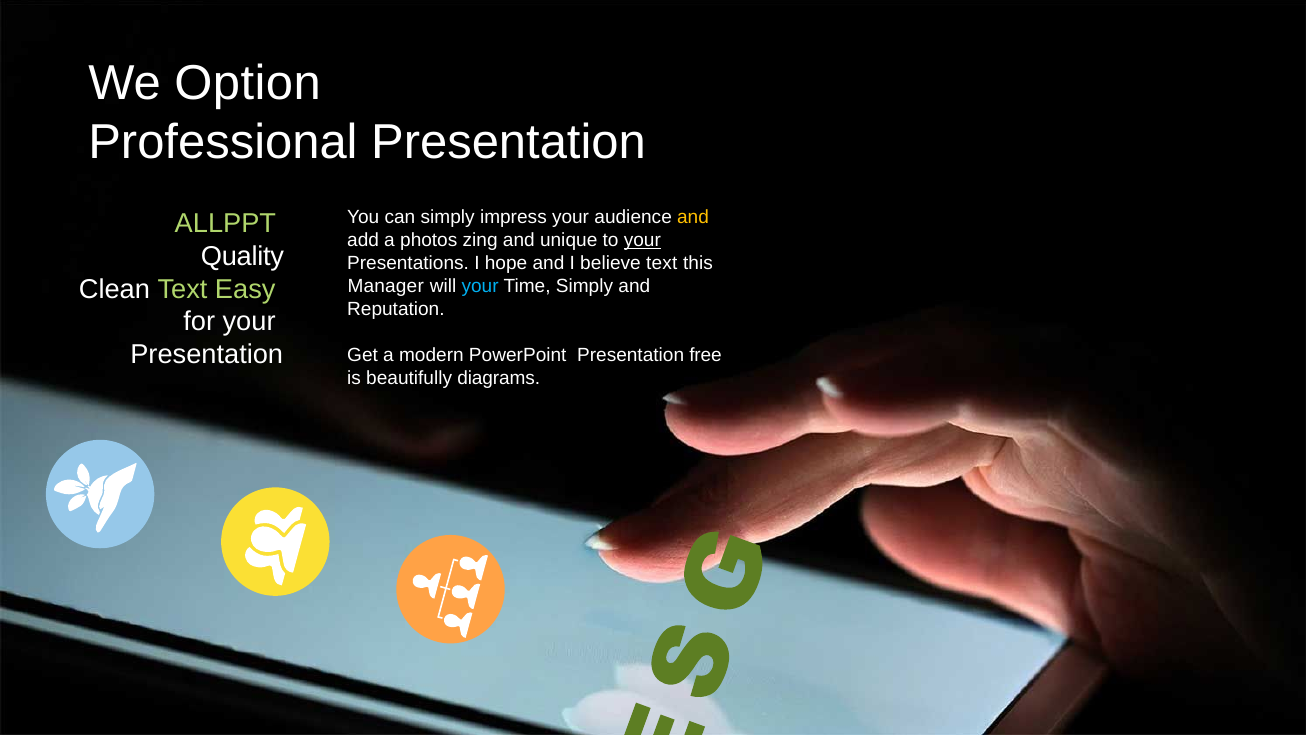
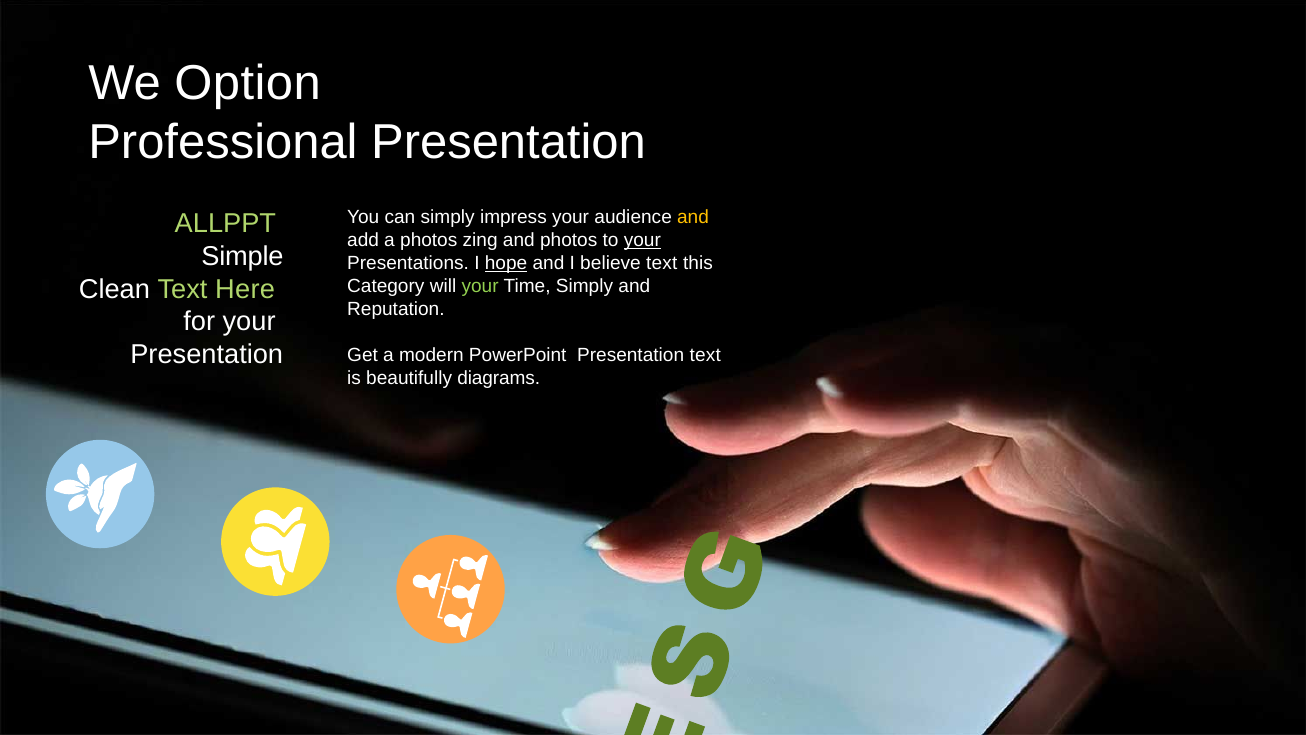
and unique: unique -> photos (569, 240)
Quality: Quality -> Simple (242, 256)
hope underline: none -> present (506, 263)
Easy: Easy -> Here (245, 289)
Manager: Manager -> Category (386, 286)
your colour: light blue -> light green (480, 286)
Presentation free: free -> text (705, 355)
